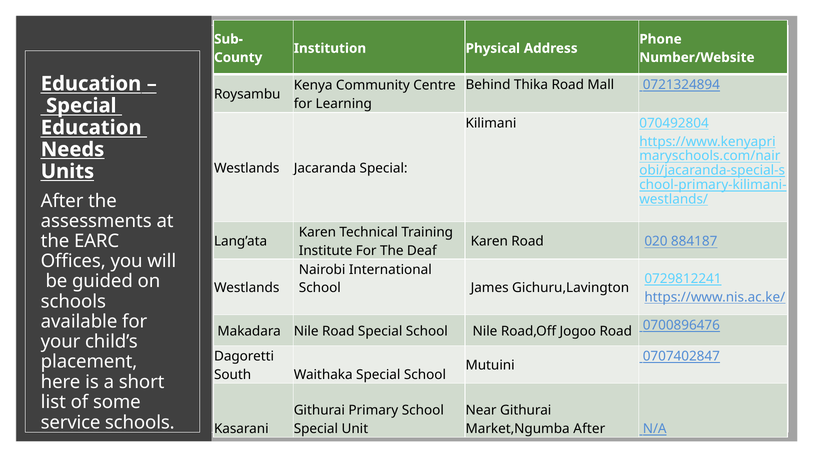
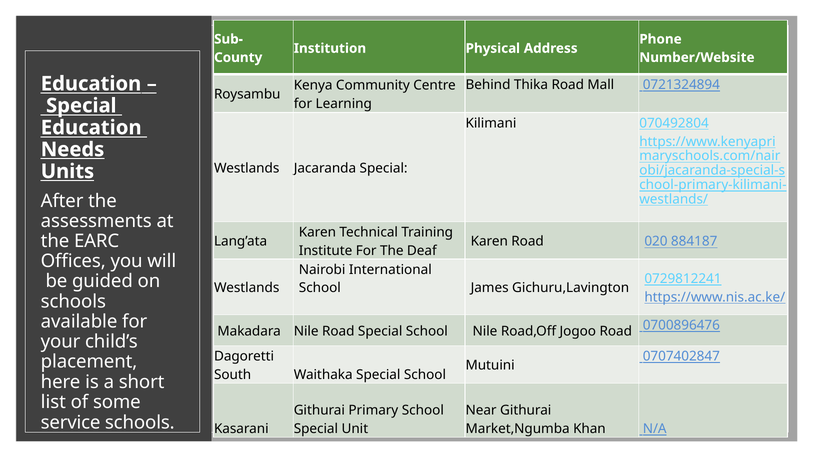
Market,Ngumba After: After -> Khan (589, 429)
